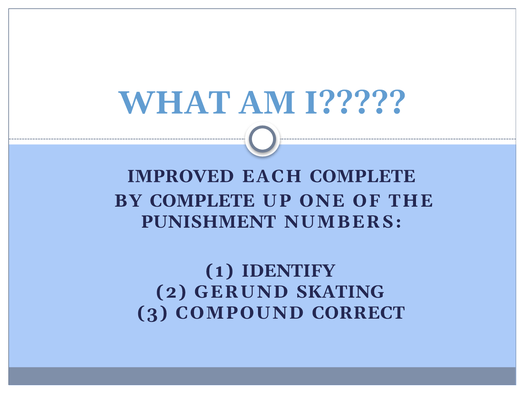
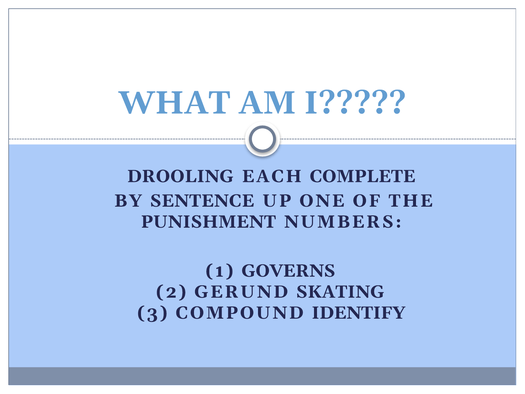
IMPROVED: IMPROVED -> DROOLING (180, 176)
BY COMPLETE: COMPLETE -> SENTENCE (202, 201)
IDENTIFY: IDENTIFY -> GOVERNS (288, 271)
CORRECT: CORRECT -> IDENTIFY (358, 313)
